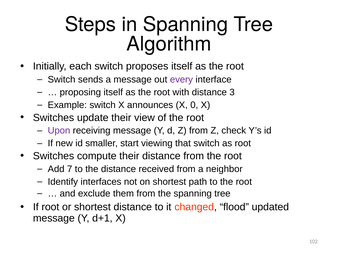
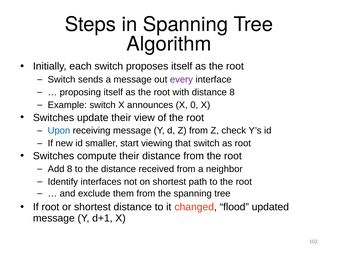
distance 3: 3 -> 8 (232, 92)
Upon colour: purple -> blue (59, 131)
Add 7: 7 -> 8 (70, 169)
